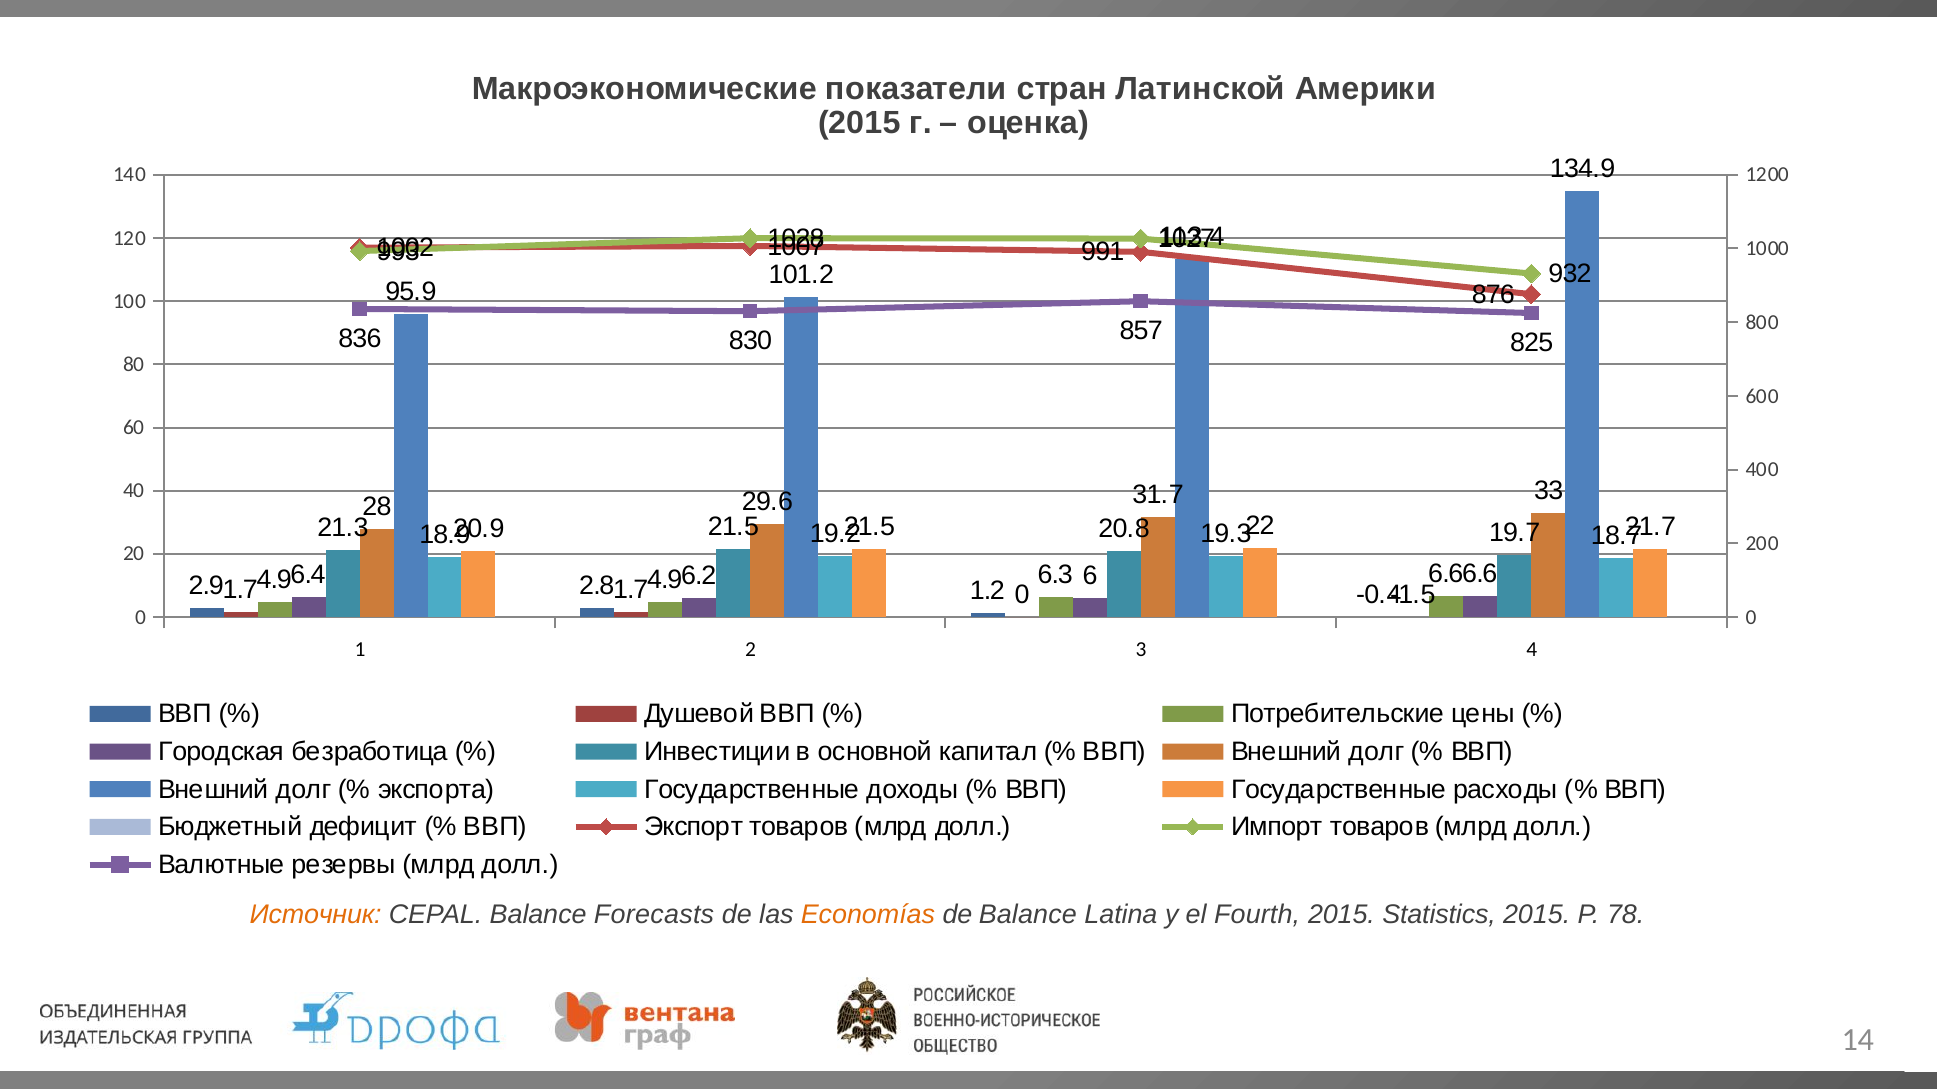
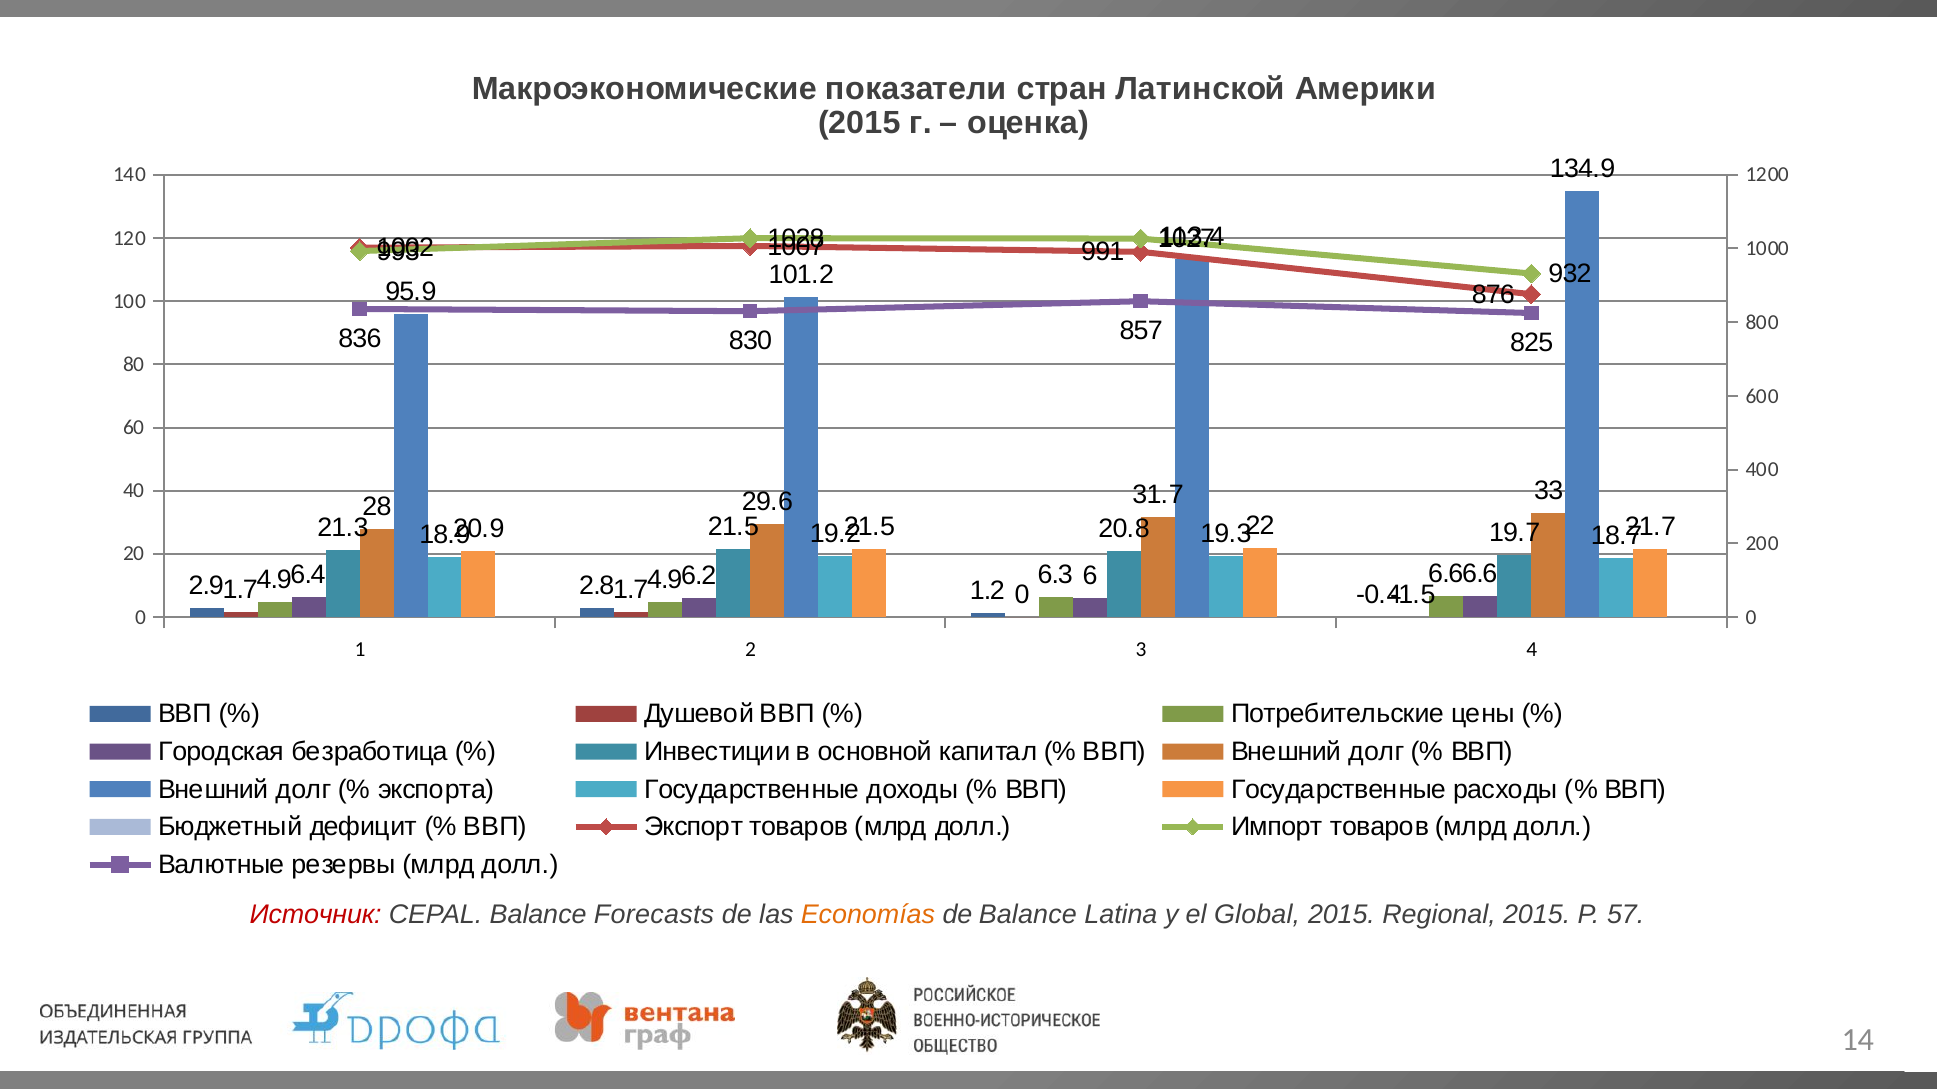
Источник colour: orange -> red (316, 915)
Fourth: Fourth -> Global (1257, 915)
Statistics: Statistics -> Regional (1439, 915)
78: 78 -> 57 (1626, 915)
